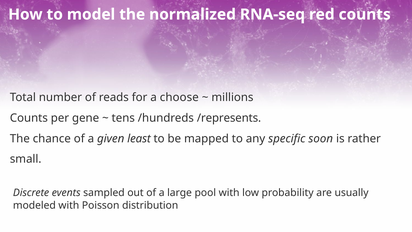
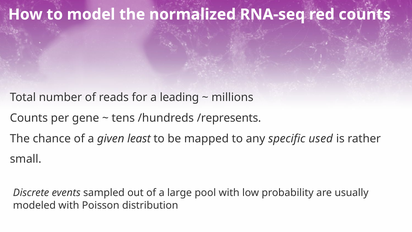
choose: choose -> leading (179, 97)
soon: soon -> used (321, 138)
